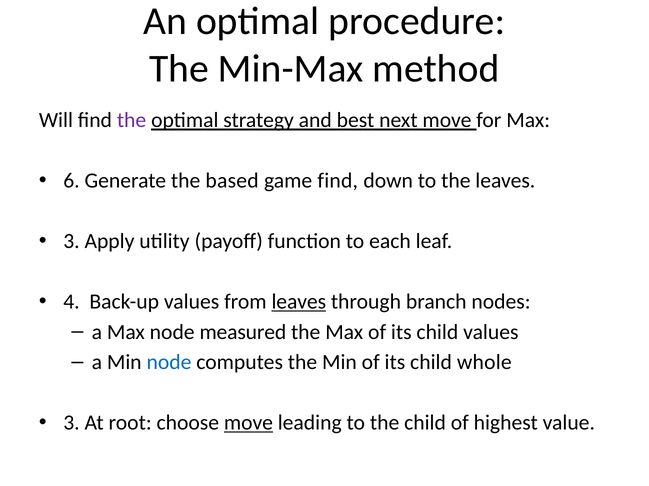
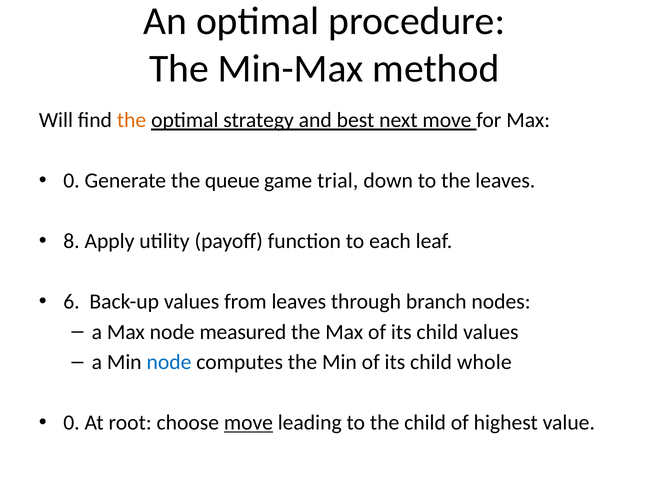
the colour: purple -> orange (132, 121)
6: 6 -> 0 (71, 181)
based: based -> queue (232, 181)
game find: find -> trial (338, 181)
3: 3 -> 8 (71, 242)
4: 4 -> 6 (71, 302)
leaves underline: present -> none (299, 302)
3: 3 -> 0 (71, 423)
